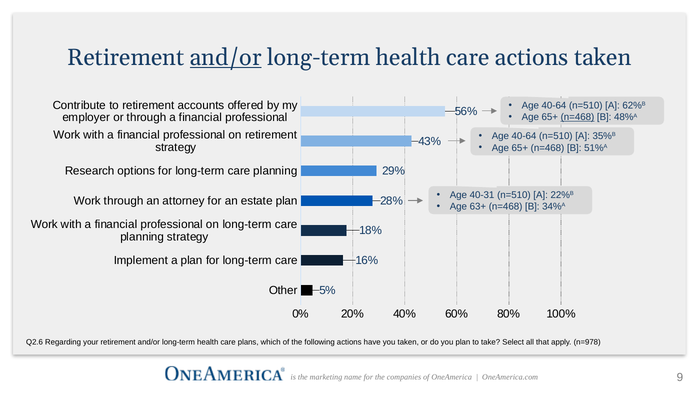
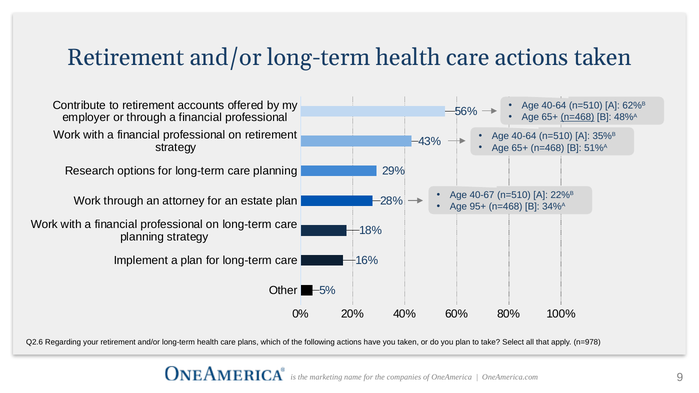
and/or underline: present -> none (226, 58)
40-31: 40-31 -> 40-67 (482, 195)
63+: 63+ -> 95+ (478, 207)
